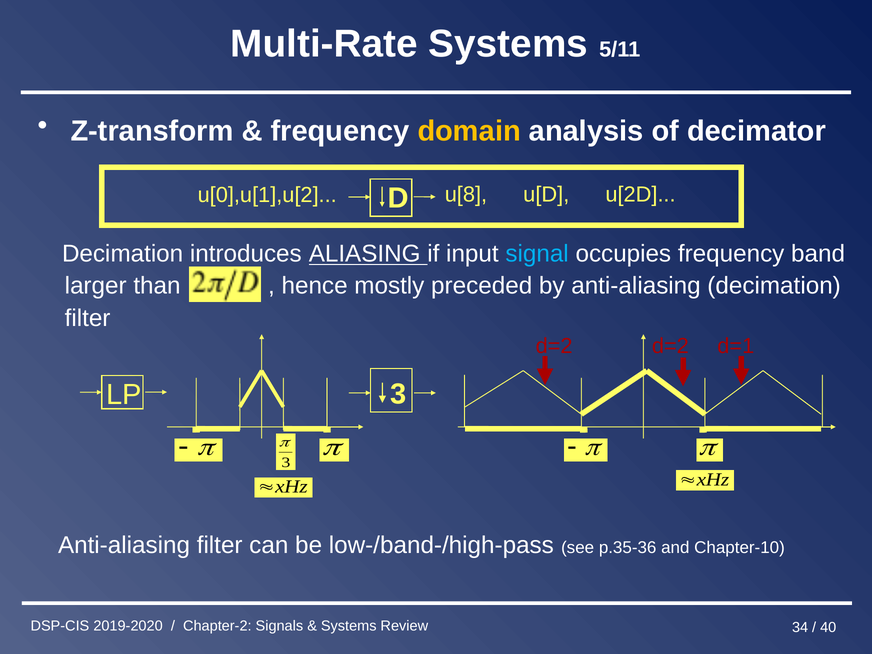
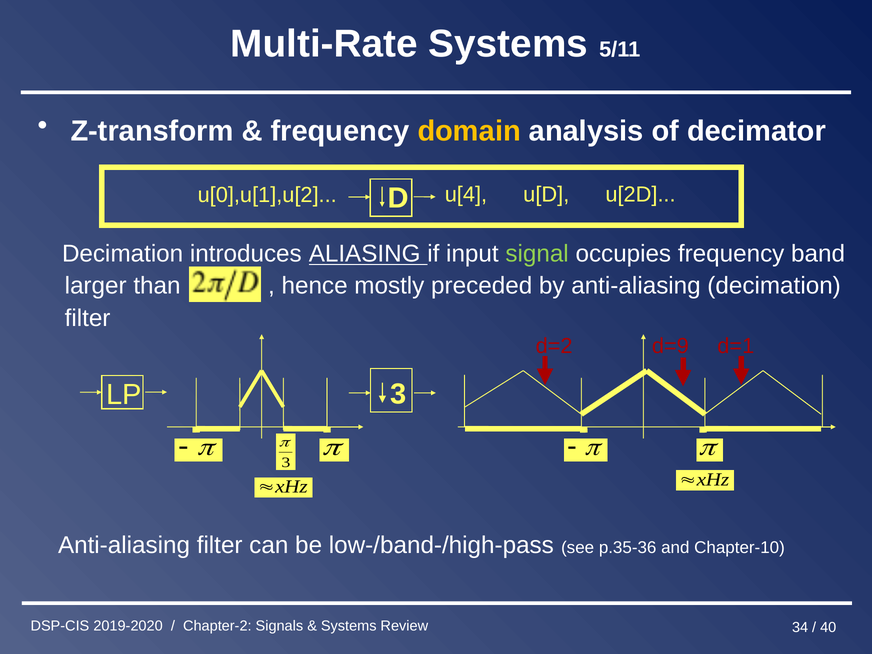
u[8: u[8 -> u[4 (466, 195)
signal colour: light blue -> light green (537, 254)
d=2: d=2 -> d=9 (670, 346)
